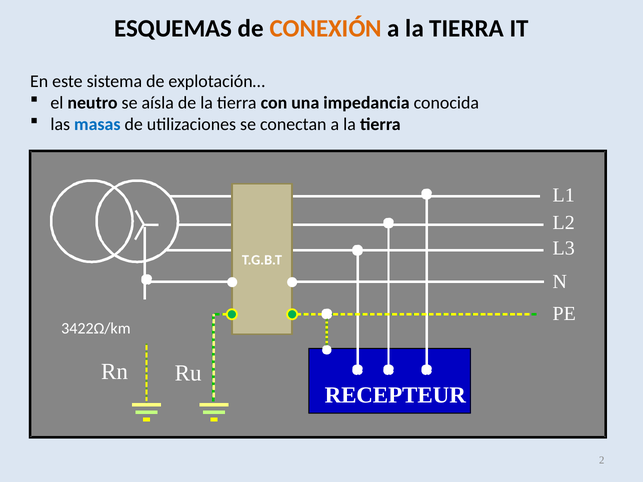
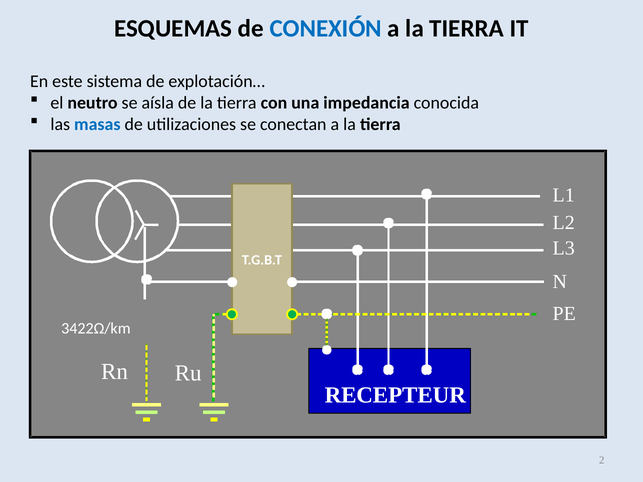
CONEXIÓN colour: orange -> blue (326, 29)
